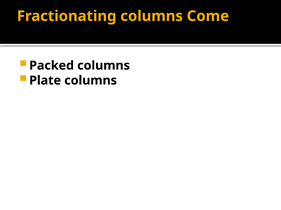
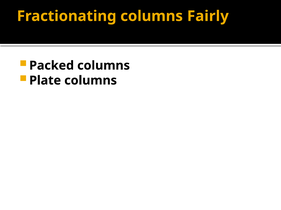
Come: Come -> Fairly (208, 16)
